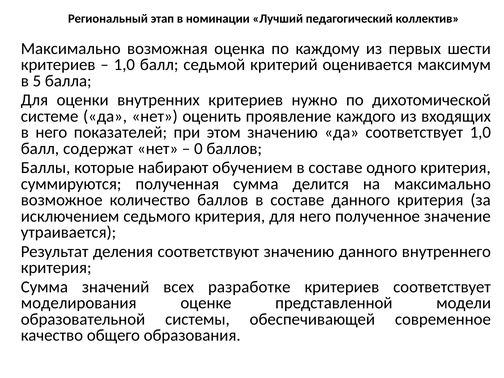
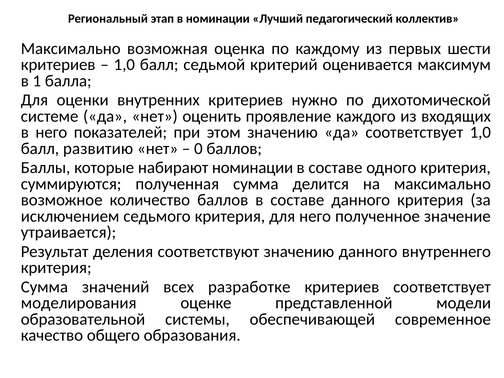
5: 5 -> 1 (37, 81)
содержат: содержат -> развитию (98, 148)
набирают обучением: обучением -> номинации (253, 168)
